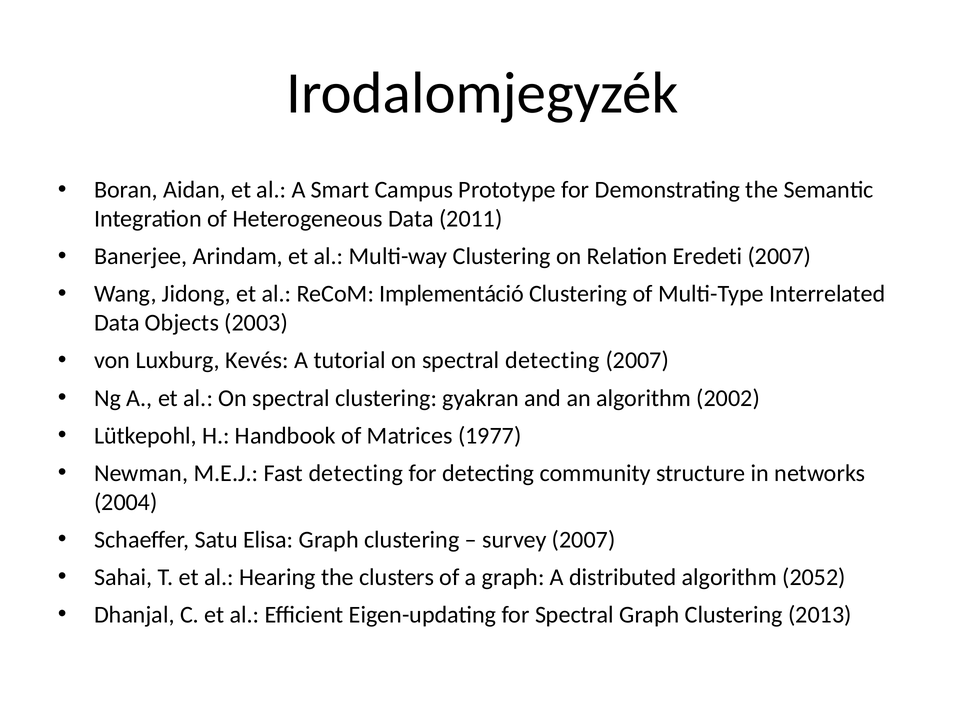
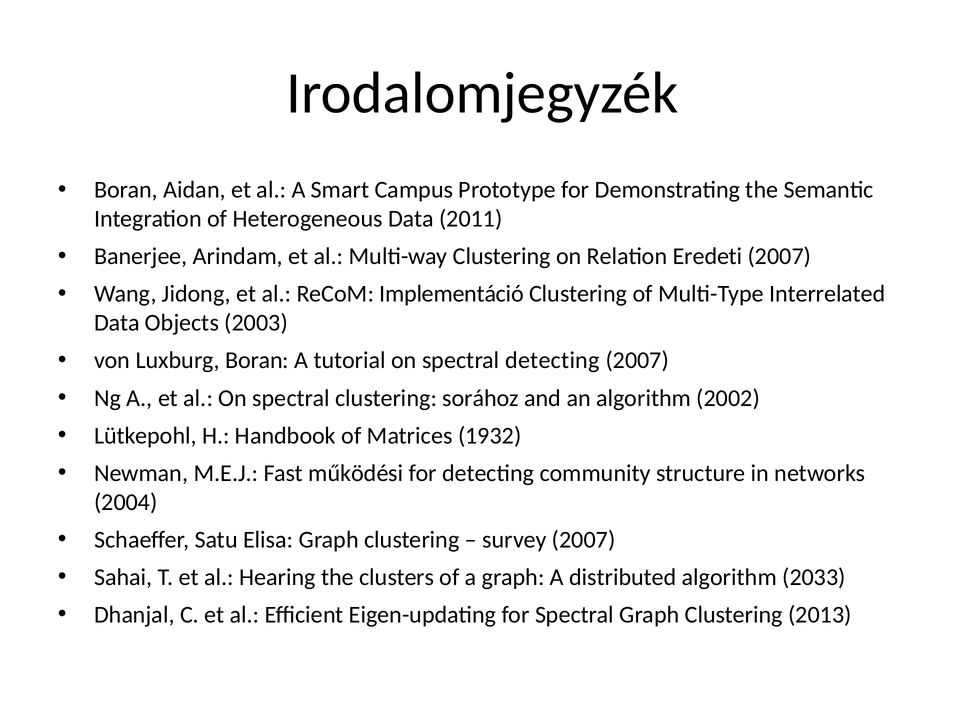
Luxburg Kevés: Kevés -> Boran (257, 360)
gyakran: gyakran -> sorához (481, 398)
1977: 1977 -> 1932 (490, 435)
Fast detecting: detecting -> működési (356, 473)
2052: 2052 -> 2033 (814, 577)
